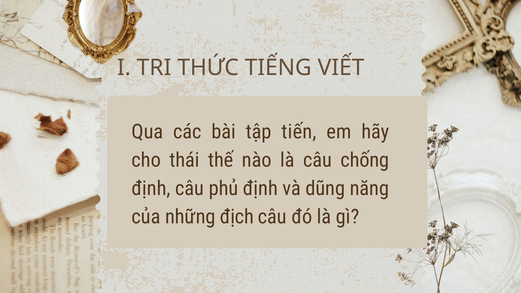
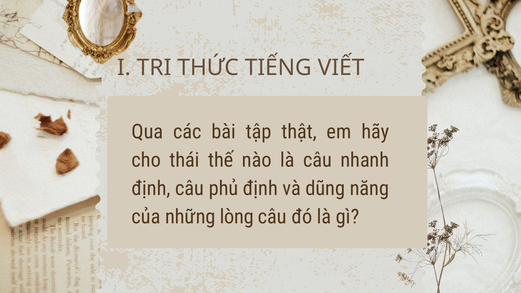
tiến: tiến -> thật (299, 132)
chống: chống -> nhanh (365, 160)
địch: địch -> lòng (237, 217)
